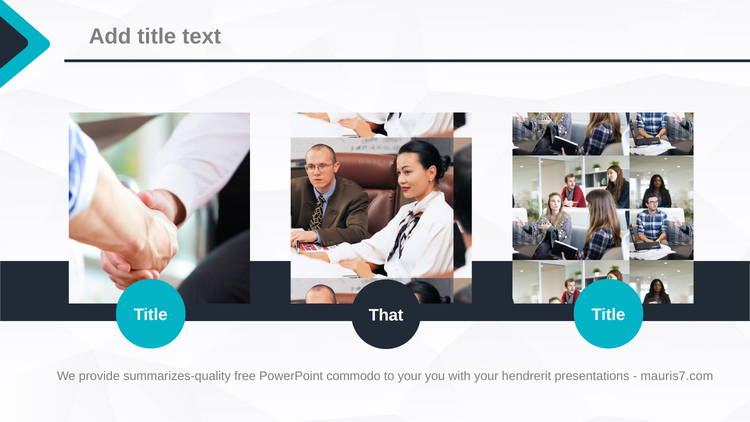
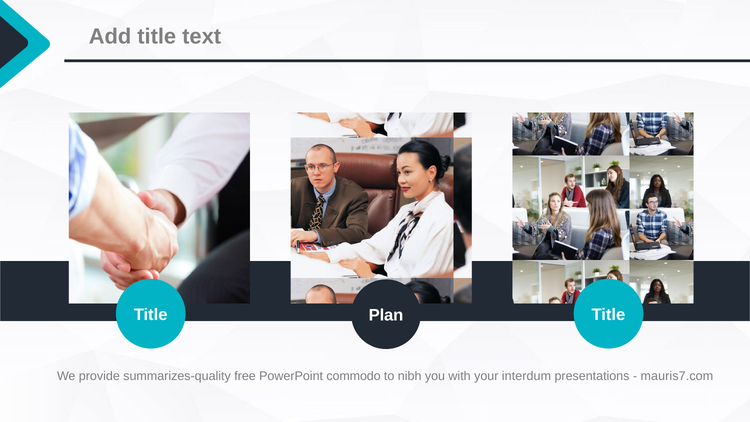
That: That -> Plan (386, 315)
to your: your -> nibh (410, 376)
hendrerit: hendrerit -> interdum (526, 376)
